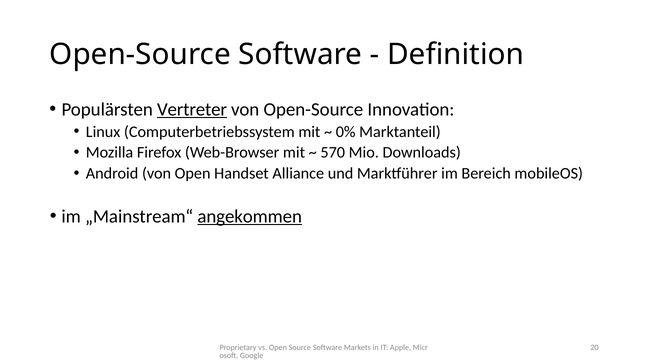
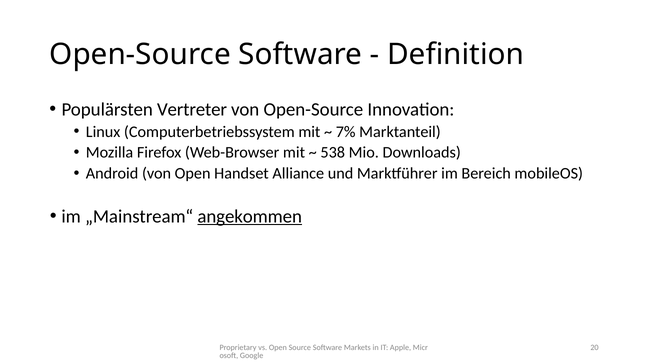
Vertreter underline: present -> none (192, 110)
0%: 0% -> 7% (346, 132)
570: 570 -> 538 (333, 153)
